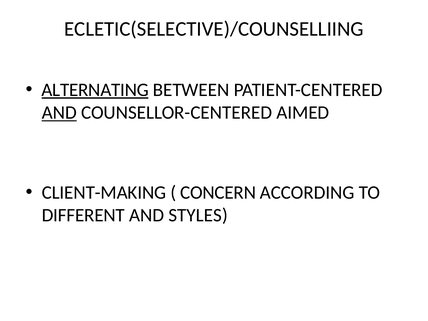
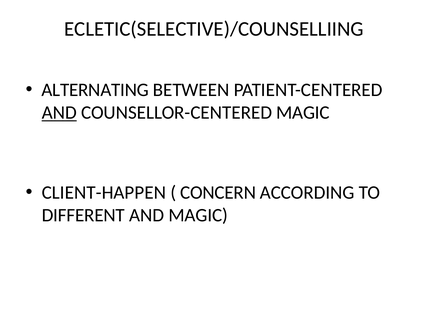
ALTERNATING underline: present -> none (95, 90)
COUNSELLOR-CENTERED AIMED: AIMED -> MAGIC (303, 113)
CLIENT-MAKING: CLIENT-MAKING -> CLIENT-HAPPEN (104, 193)
AND STYLES: STYLES -> MAGIC (198, 215)
